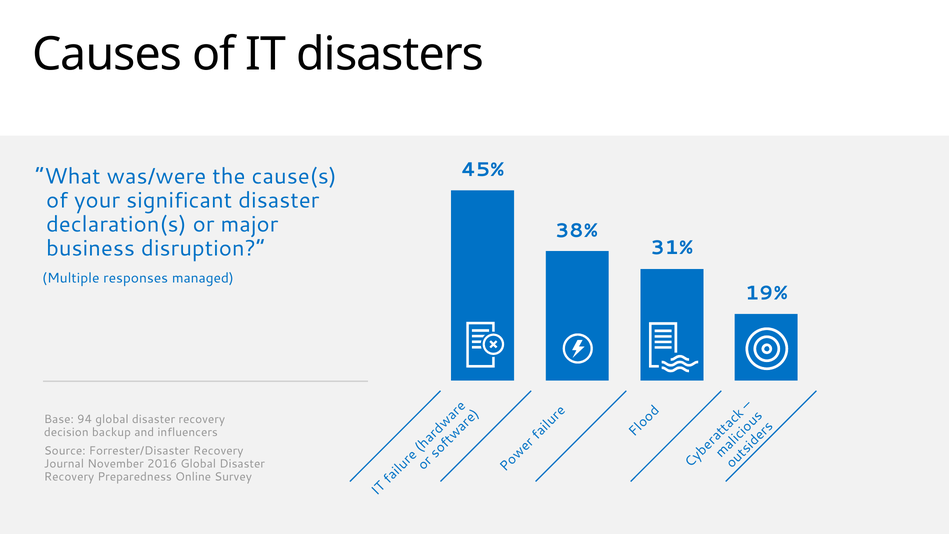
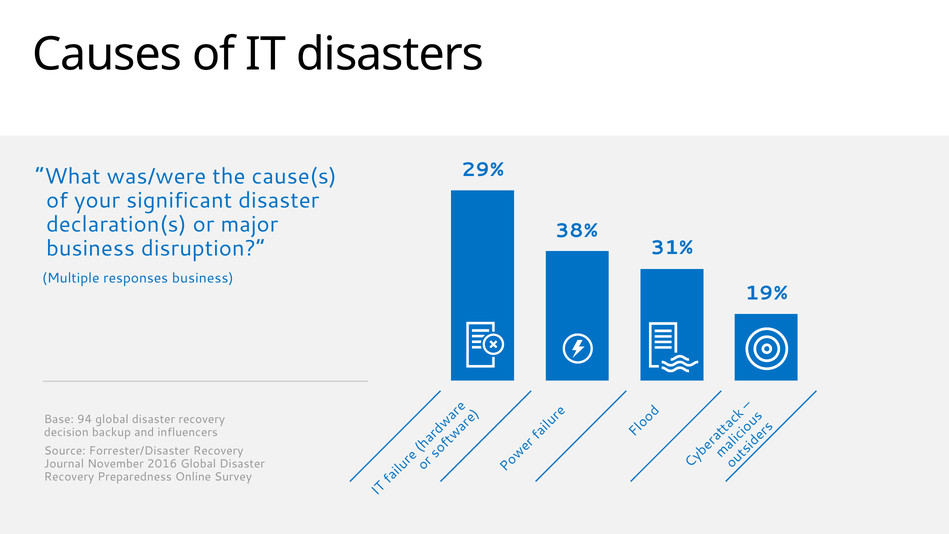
45%: 45% -> 29% (483, 170)
responses managed: managed -> business (203, 278)
